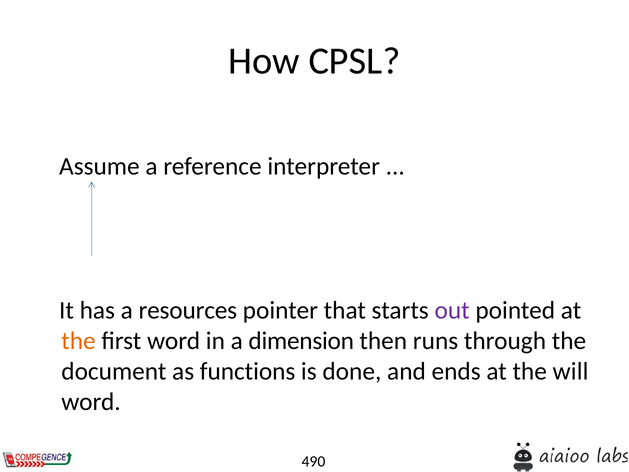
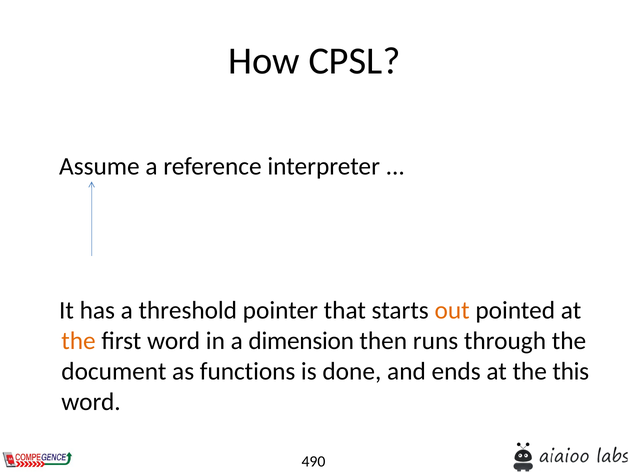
resources: resources -> threshold (188, 310)
out colour: purple -> orange (452, 310)
will: will -> this (571, 371)
